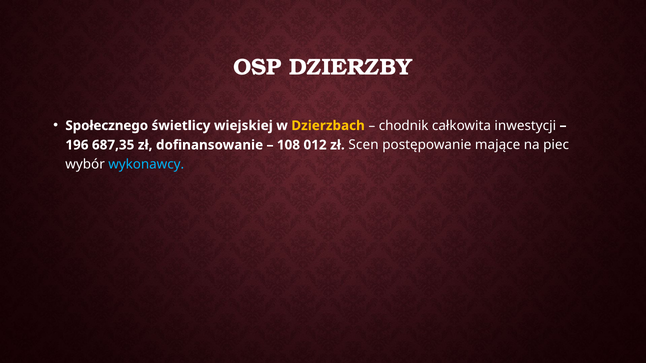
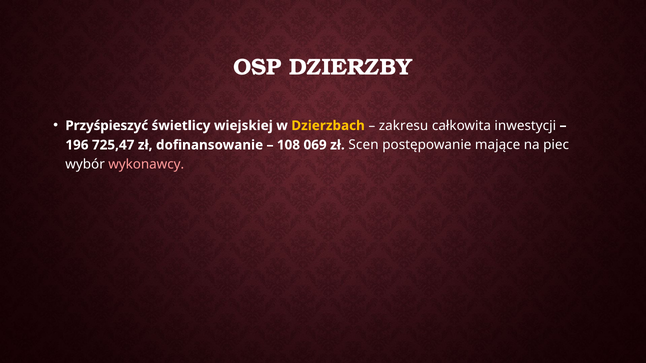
Społecznego: Społecznego -> Przyśpieszyć (107, 126)
chodnik: chodnik -> zakresu (404, 126)
687,35: 687,35 -> 725,47 (113, 145)
012: 012 -> 069 (315, 145)
wykonawcy colour: light blue -> pink (146, 164)
